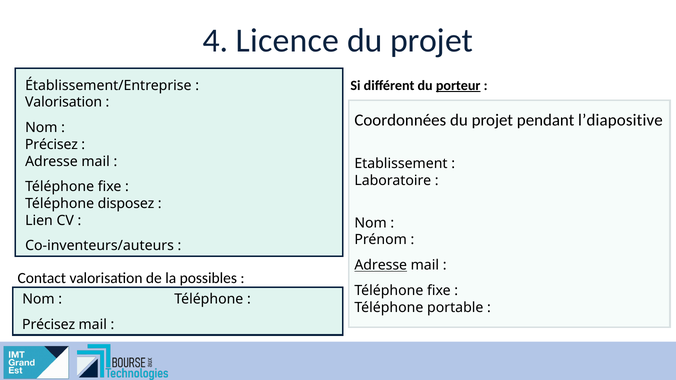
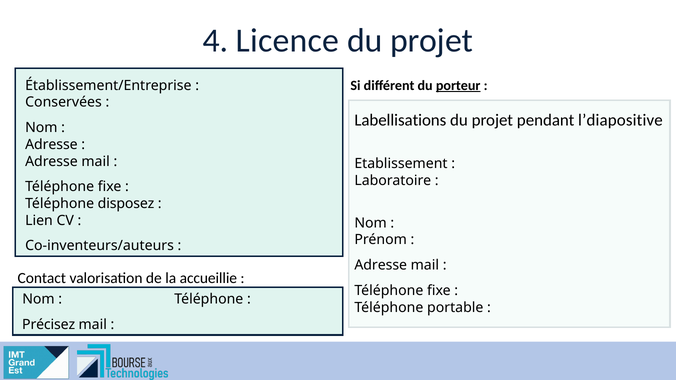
Valorisation: Valorisation -> Conservées (63, 102)
Coordonnées: Coordonnées -> Labellisations (400, 120)
Précisez: Précisez -> Adresse (51, 145)
Adresse underline: present -> none (381, 265)
possibles: possibles -> accueillie (208, 279)
